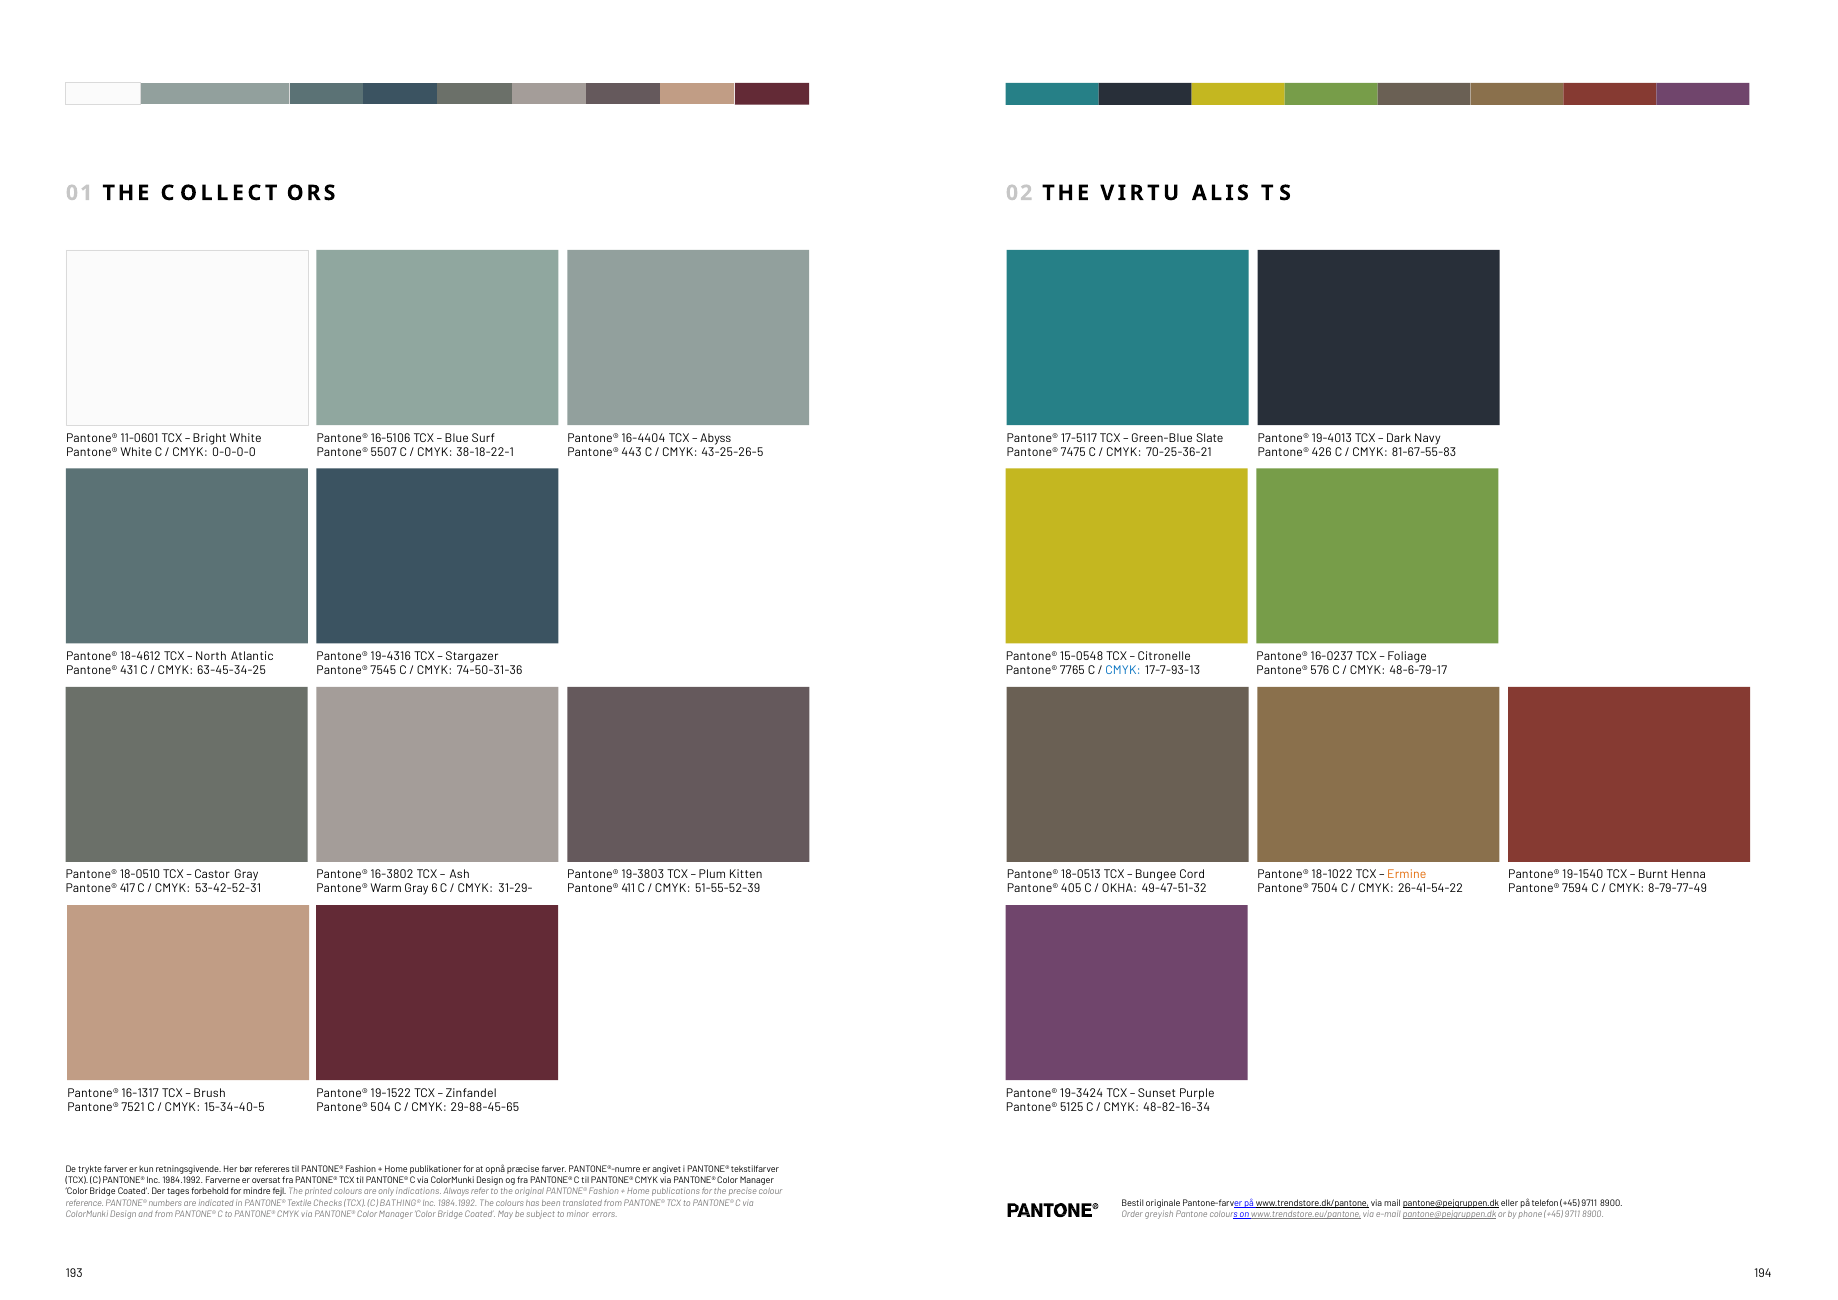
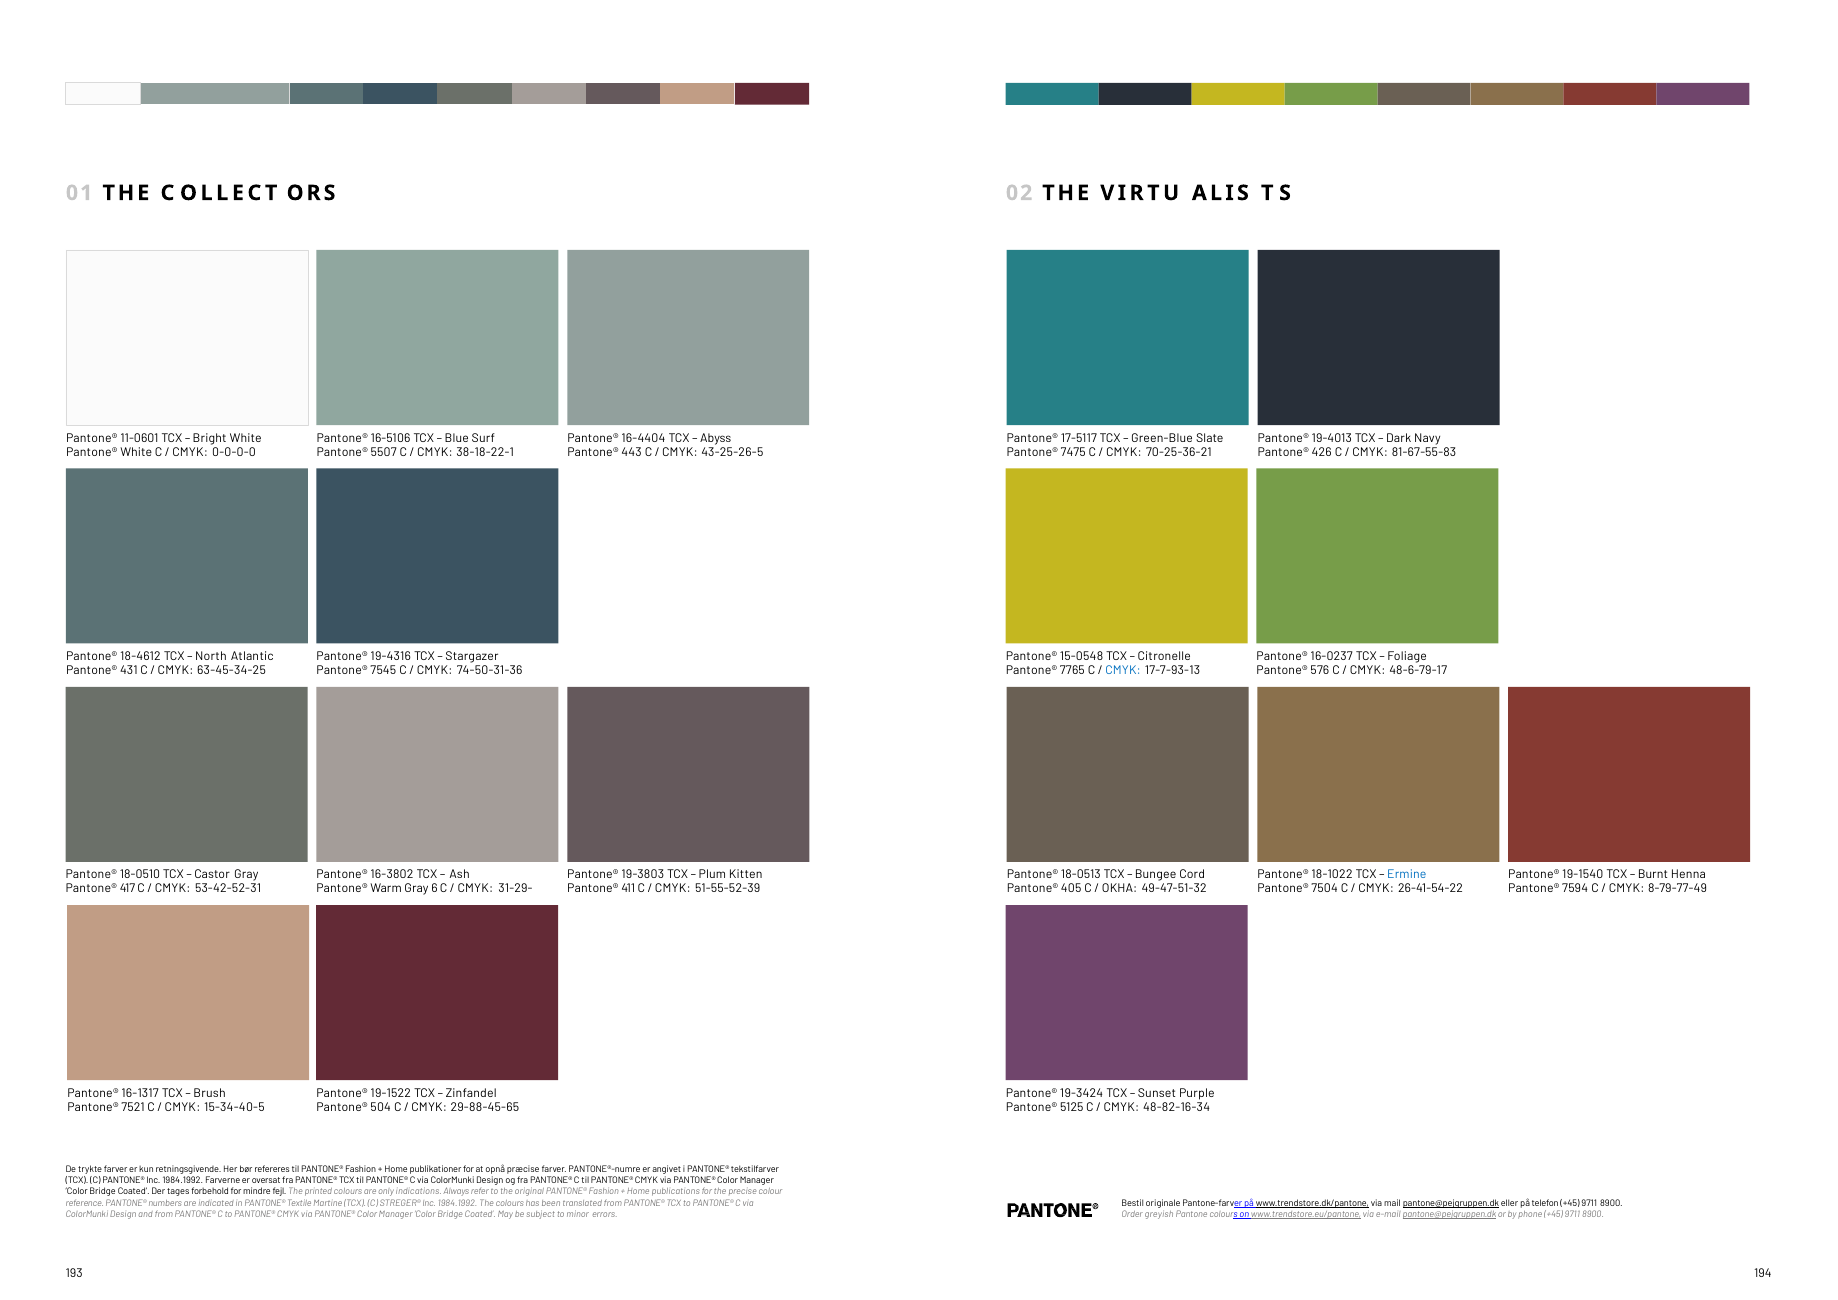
Ermine colour: orange -> blue (1407, 874)
Checks: Checks -> Martine (328, 1202)
BATHING®: BATHING® -> STREGER® (400, 1202)
